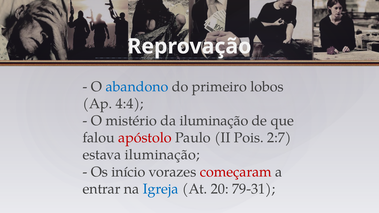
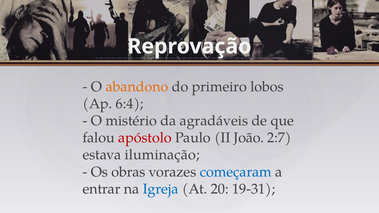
abandono colour: blue -> orange (137, 87)
4:4: 4:4 -> 6:4 (130, 104)
da iluminação: iluminação -> agradáveis (214, 121)
Pois: Pois -> João (249, 138)
início: início -> obras (128, 172)
começaram colour: red -> blue (236, 172)
79-31: 79-31 -> 19-31 (254, 189)
